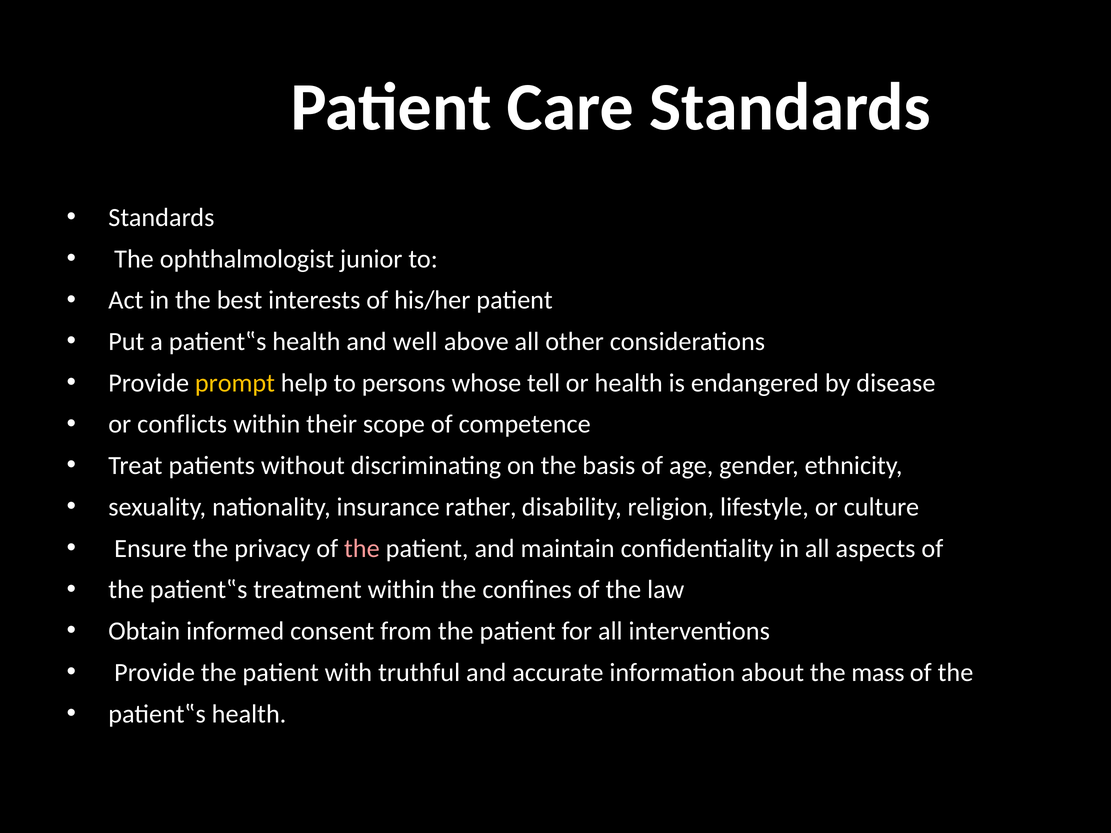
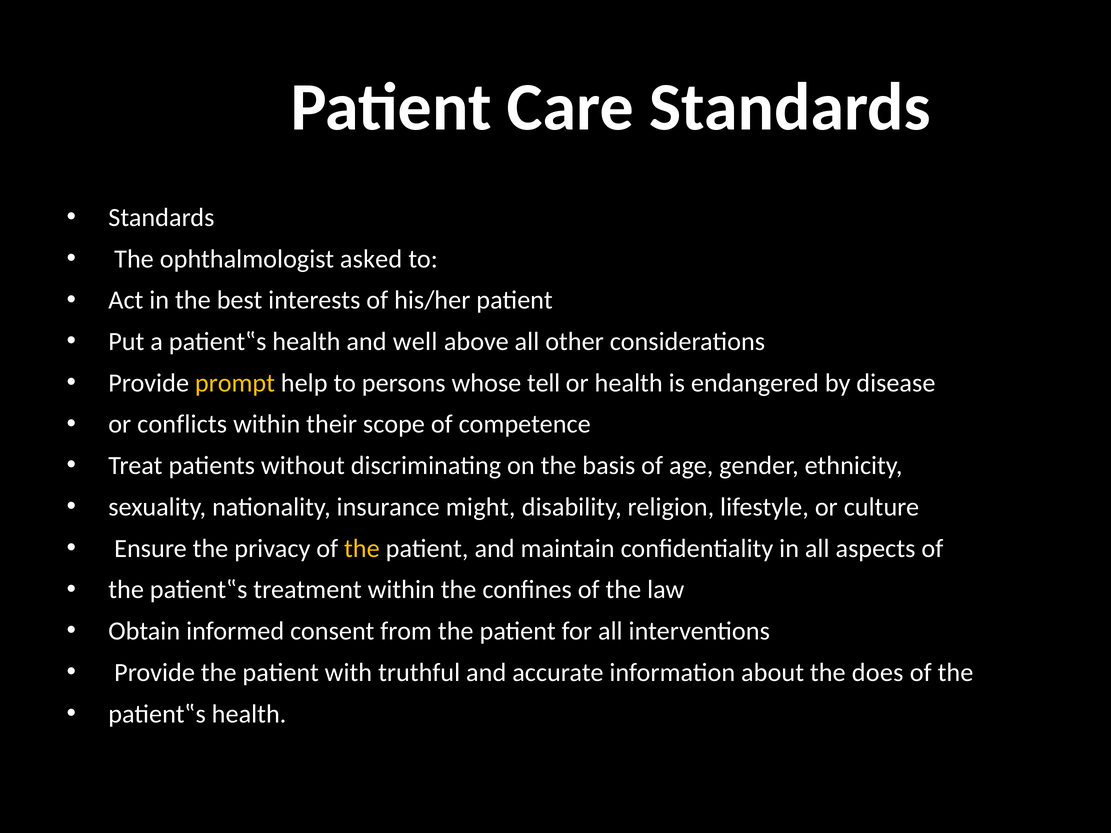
junior: junior -> asked (371, 259)
rather: rather -> might (481, 507)
the colour: pink -> yellow (362, 549)
mass: mass -> does (878, 673)
